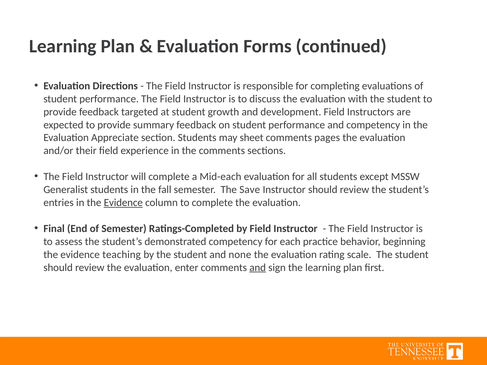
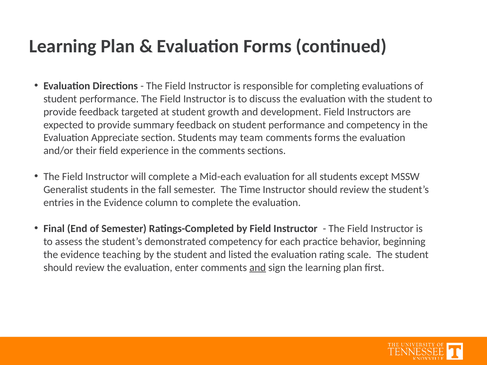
sheet: sheet -> team (251, 138)
comments pages: pages -> forms (327, 138)
Save: Save -> Time (250, 190)
Evidence underline: present -> none (123, 203)
none: none -> listed (240, 255)
